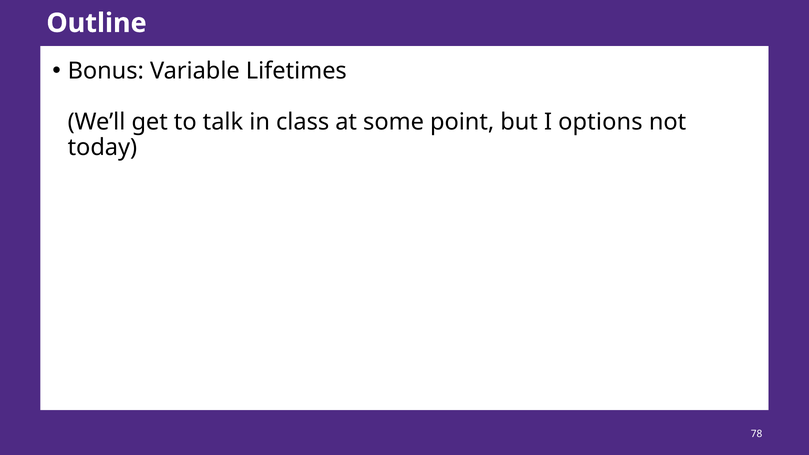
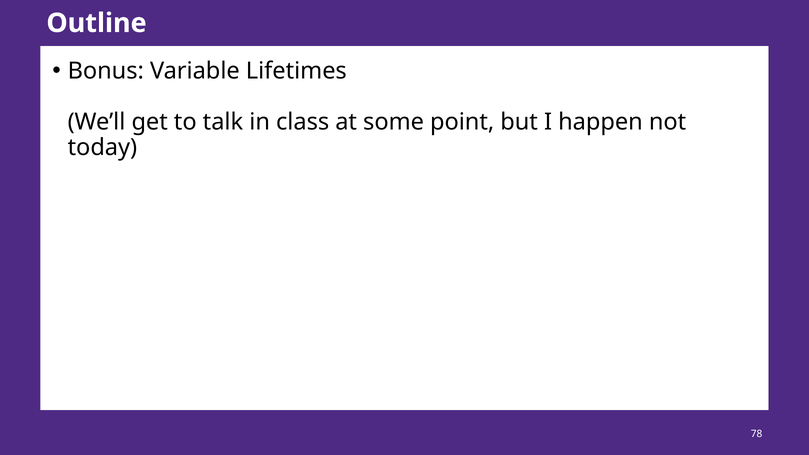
options: options -> happen (600, 122)
